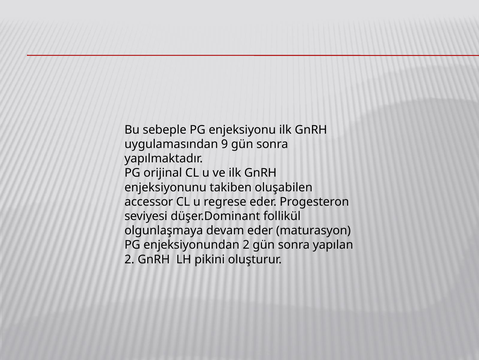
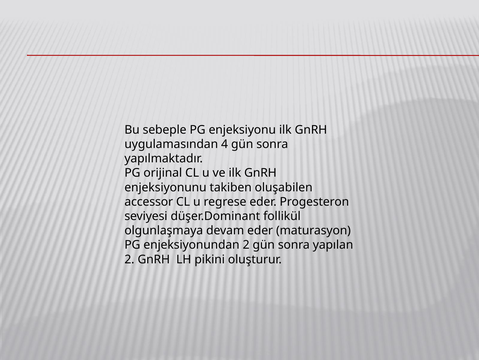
9: 9 -> 4 (225, 144)
